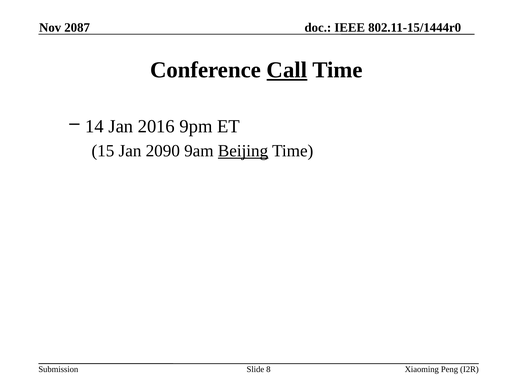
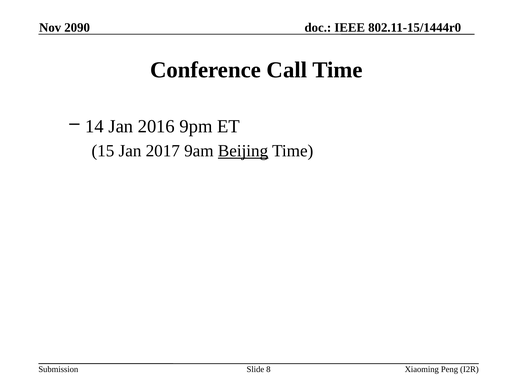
2087: 2087 -> 2090 (77, 27)
Call underline: present -> none (287, 70)
2090: 2090 -> 2017 (163, 151)
